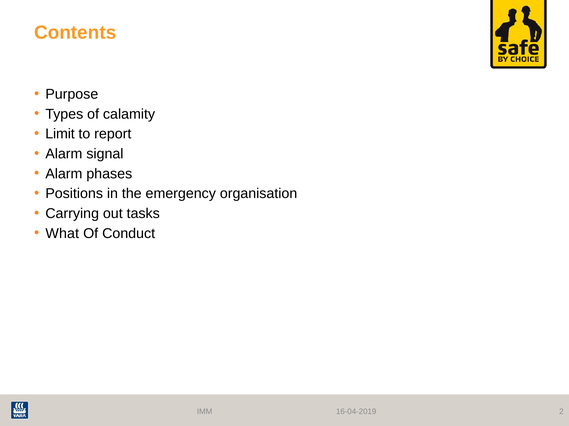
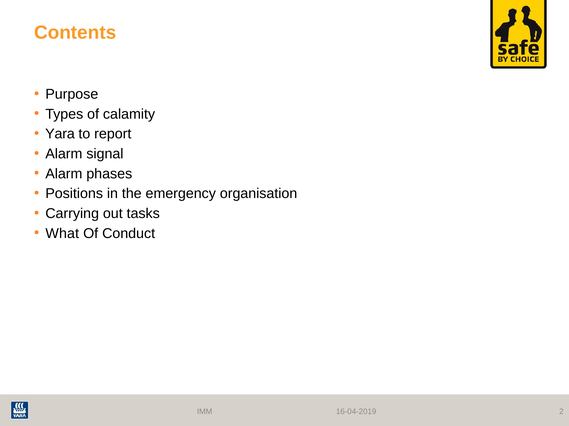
Limit: Limit -> Yara (60, 134)
